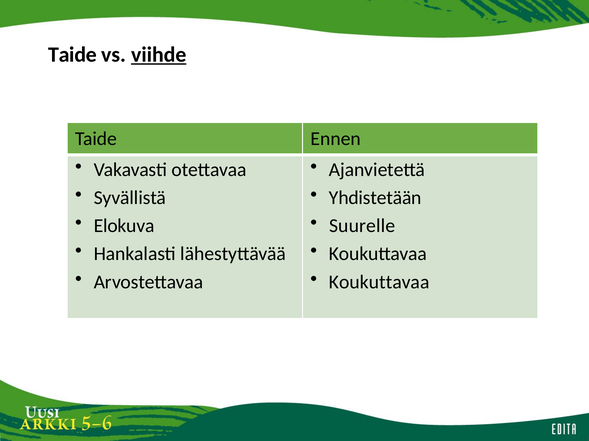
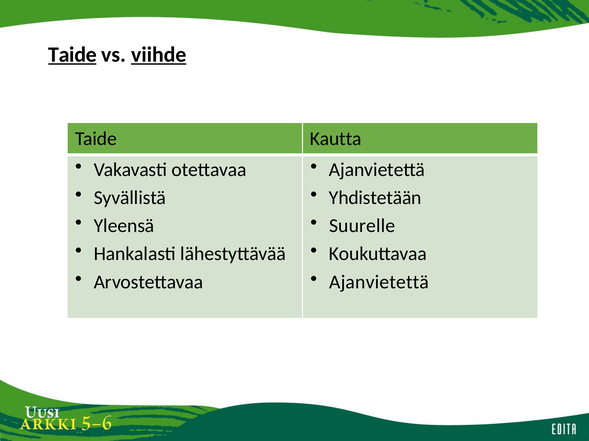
Taide underline: none -> present (72, 55)
Ennen: Ennen -> Kautta (336, 139)
Elokuva: Elokuva -> Yleensä (124, 226)
Koukuttavaa: Koukuttavaa -> Ajanvietettä (379, 282)
